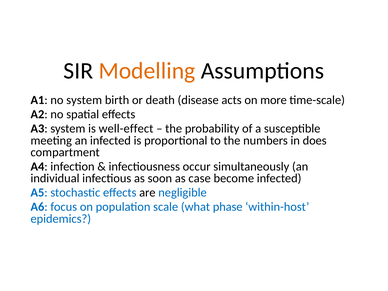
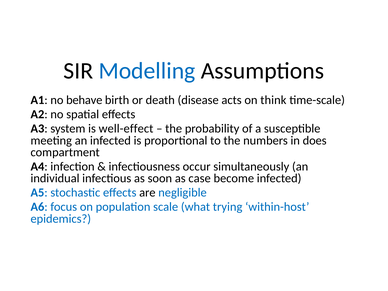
Modelling colour: orange -> blue (147, 71)
no system: system -> behave (84, 100)
more: more -> think (273, 100)
phase: phase -> trying (228, 207)
